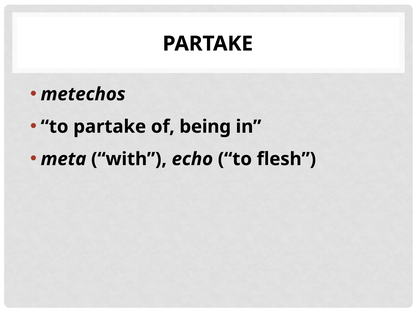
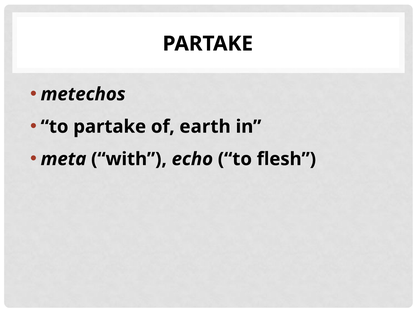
being: being -> earth (205, 127)
